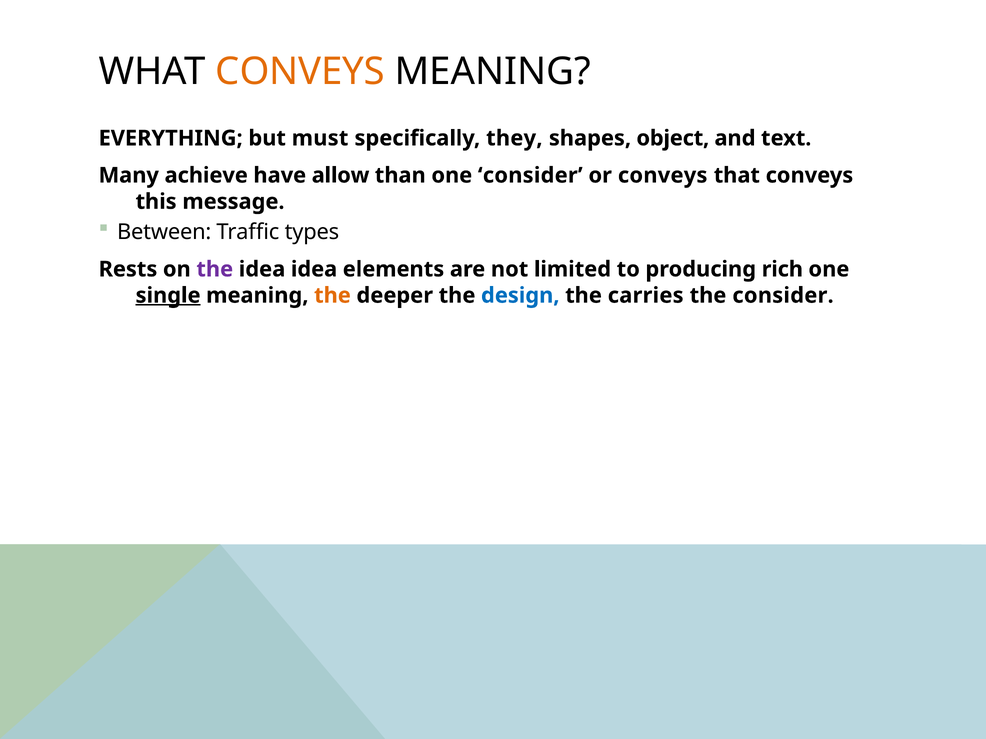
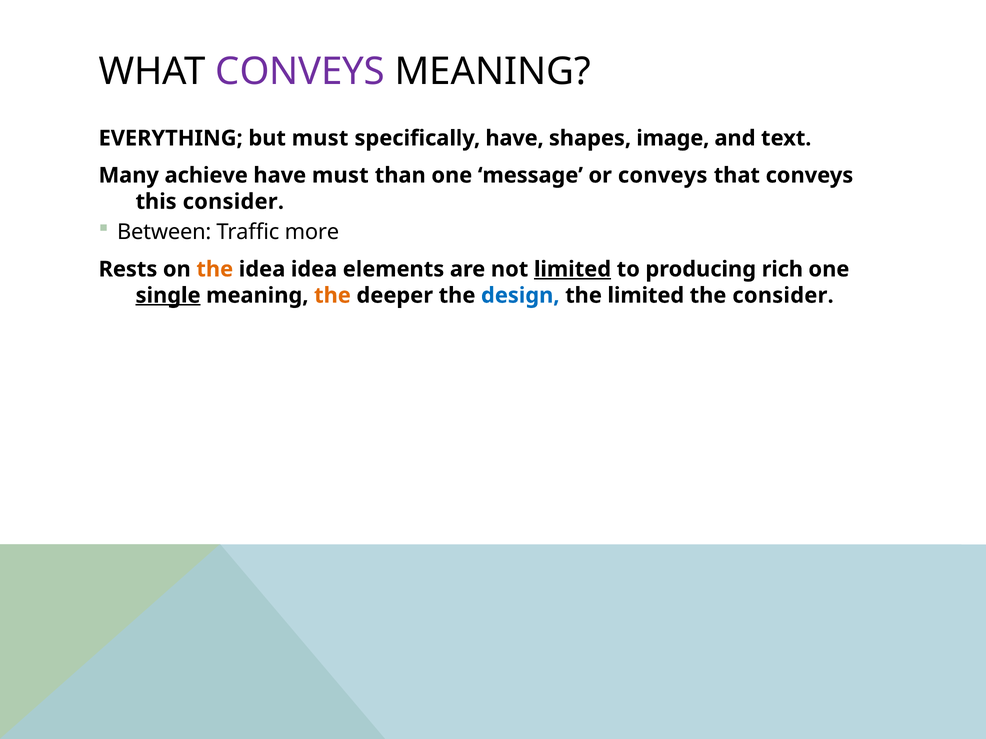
CONVEYS colour: orange -> purple (300, 72)
specifically they: they -> have (515, 138)
object: object -> image (673, 138)
have allow: allow -> must (340, 175)
one consider: consider -> message (530, 175)
this message: message -> consider (233, 202)
types: types -> more (312, 232)
the colour: purple -> orange (215, 269)
limited underline: none -> present (572, 269)
the carries: carries -> limited (646, 296)
